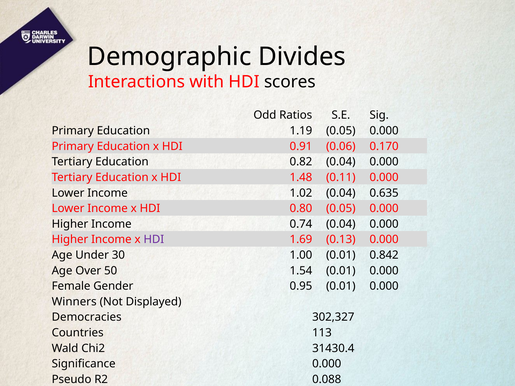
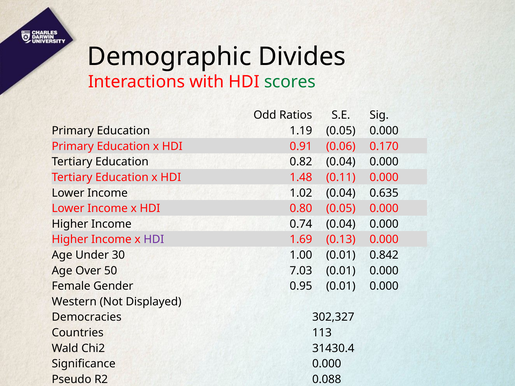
scores colour: black -> green (290, 82)
1.54: 1.54 -> 7.03 (301, 271)
Winners: Winners -> Western (74, 302)
